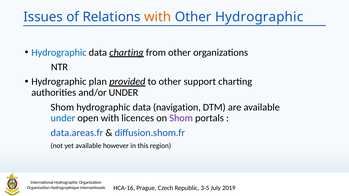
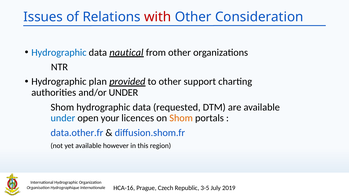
with colour: orange -> red (158, 17)
Other Hydrographic: Hydrographic -> Consideration (259, 17)
data charting: charting -> nautical (126, 53)
navigation: navigation -> requested (177, 107)
open with: with -> your (110, 118)
Shom colour: purple -> orange (181, 118)
data.areas.fr: data.areas.fr -> data.other.fr (77, 133)
